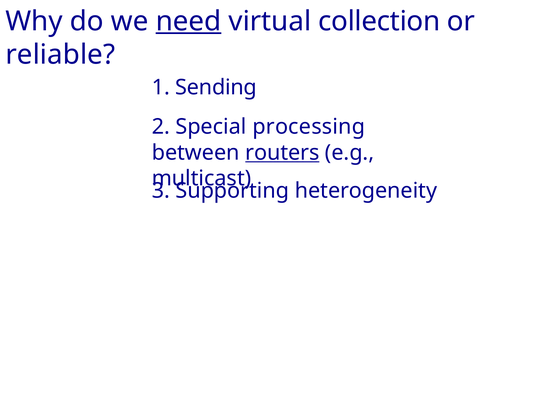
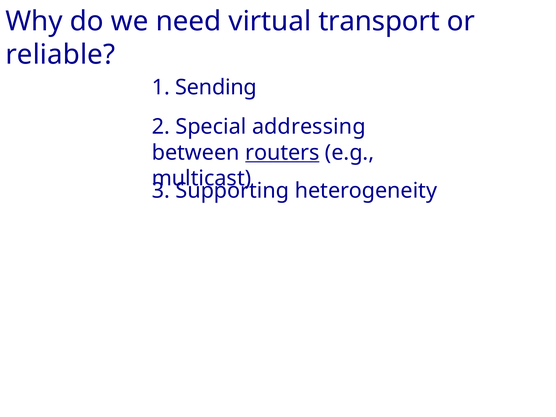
need underline: present -> none (189, 21)
collection: collection -> transport (379, 21)
processing: processing -> addressing (309, 127)
